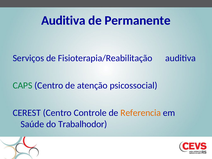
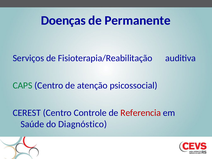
Auditiva: Auditiva -> Doenças (63, 20)
Referencia colour: orange -> red (141, 113)
Trabalhodor: Trabalhodor -> Diagnóstico (83, 124)
